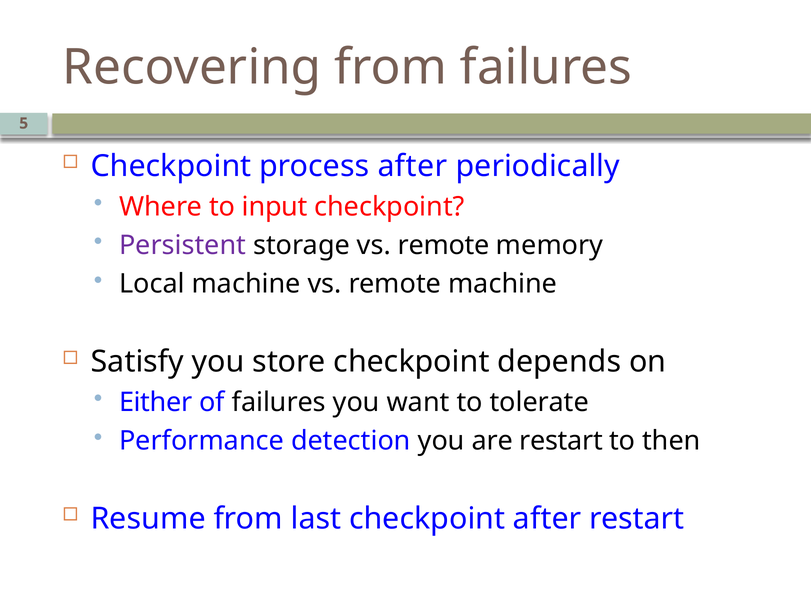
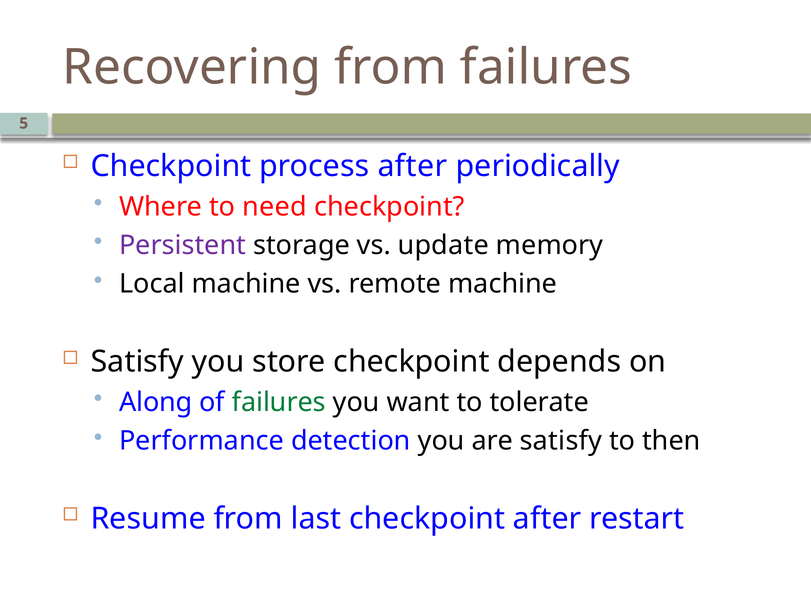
input: input -> need (275, 207)
storage vs remote: remote -> update (443, 245)
Either: Either -> Along (156, 402)
failures colour: black -> green (279, 402)
are restart: restart -> satisfy (561, 441)
